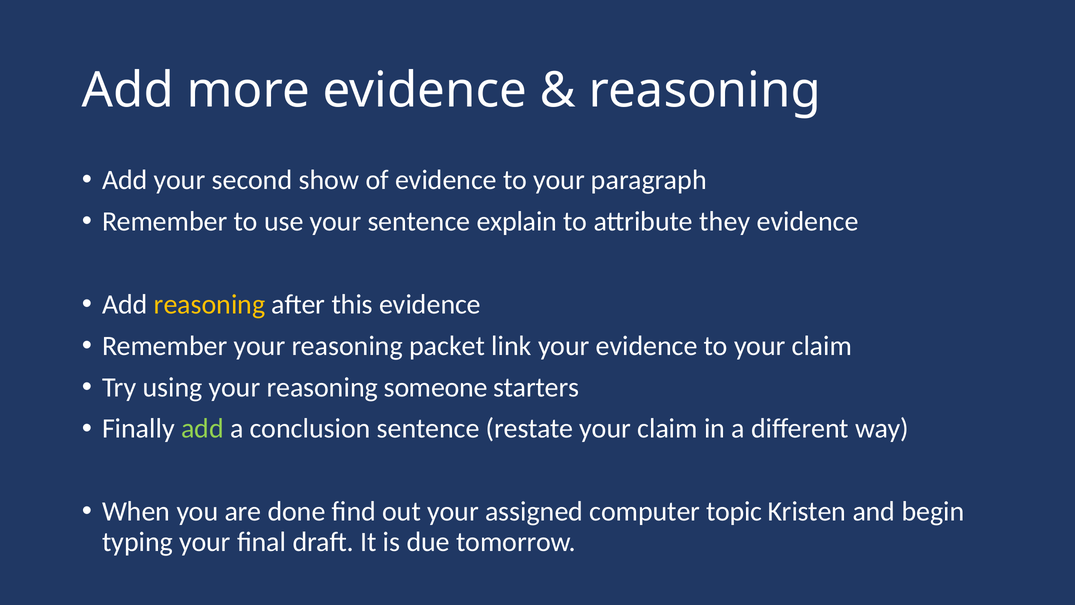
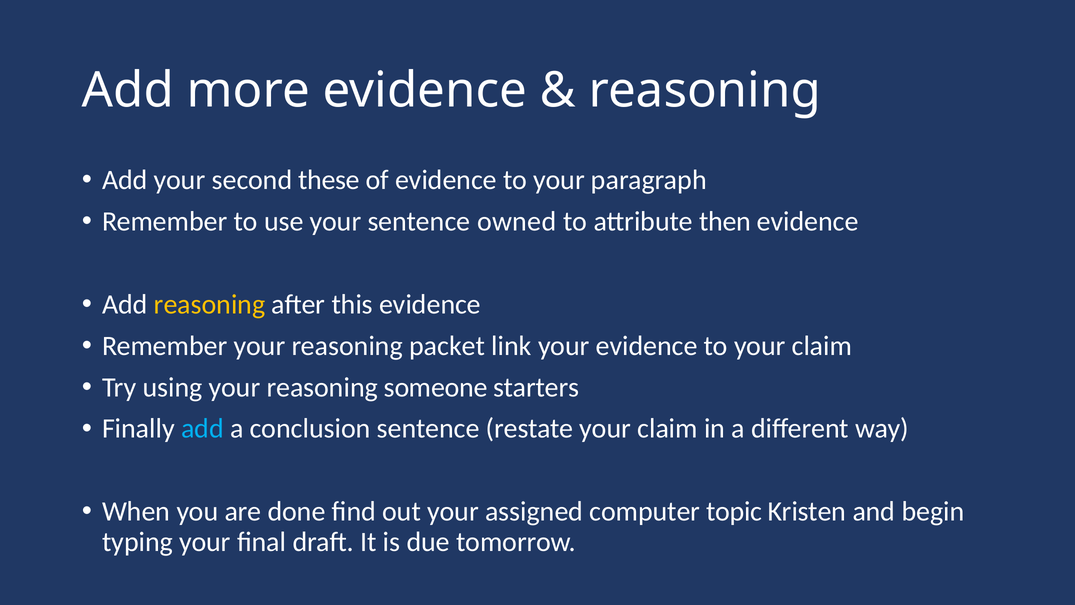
show: show -> these (329, 180)
explain: explain -> owned (517, 221)
they: they -> then (725, 221)
add colour: light green -> light blue (202, 428)
